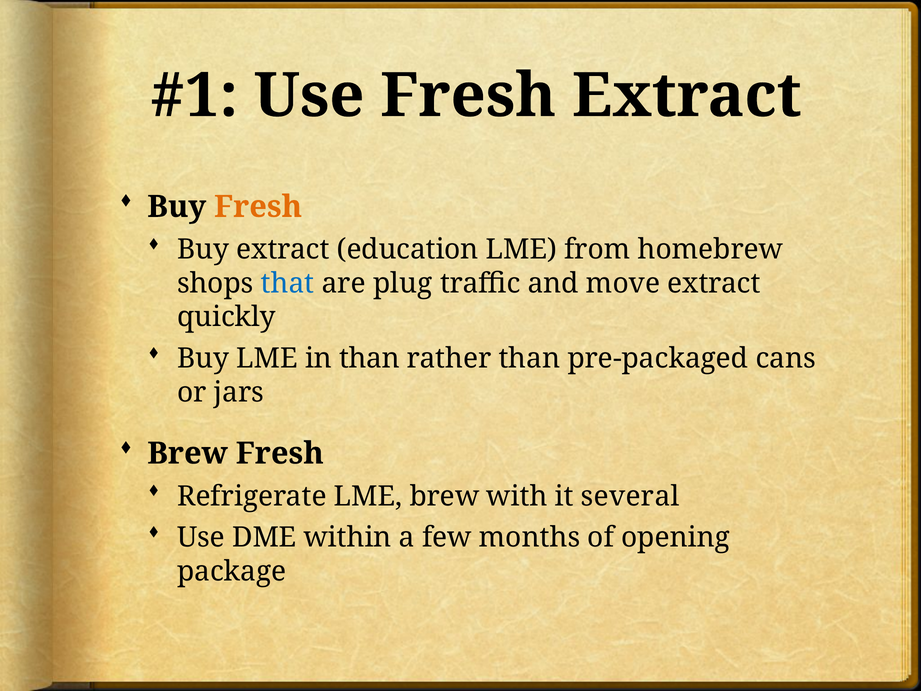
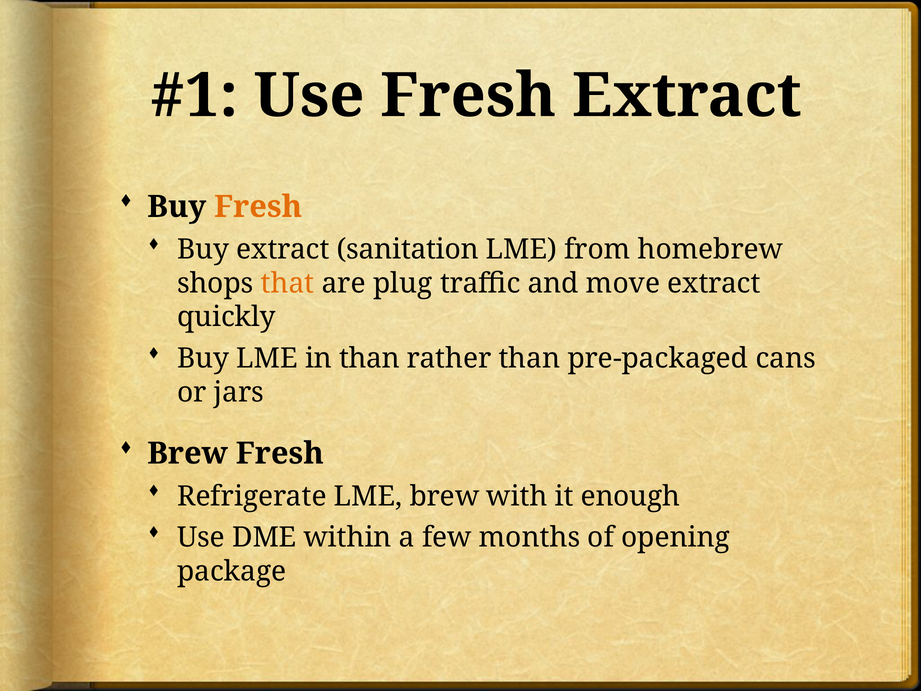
education: education -> sanitation (408, 249)
that colour: blue -> orange (288, 283)
several: several -> enough (630, 496)
